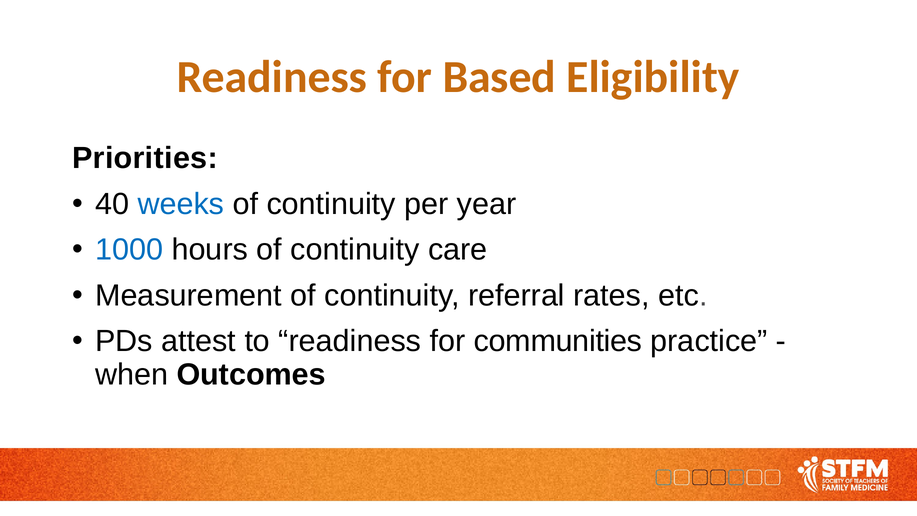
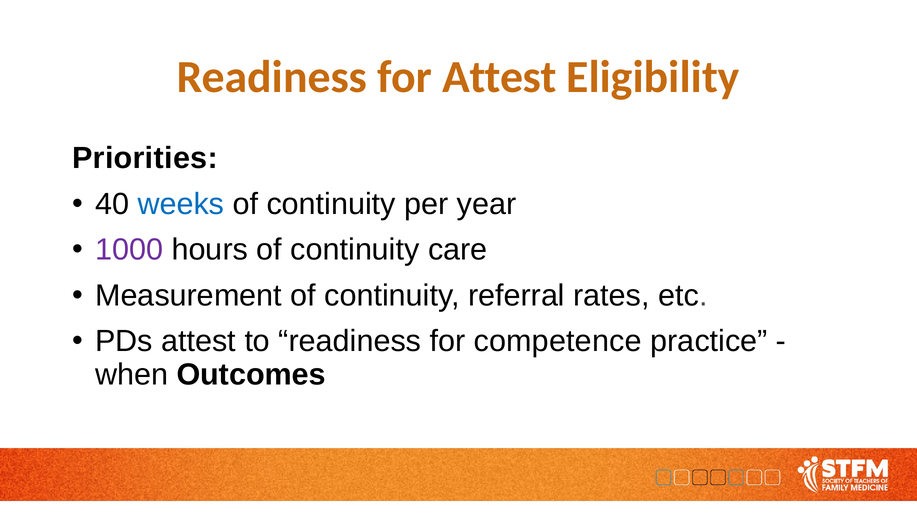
for Based: Based -> Attest (499, 77)
1000 colour: blue -> purple (129, 250)
communities: communities -> competence (558, 341)
